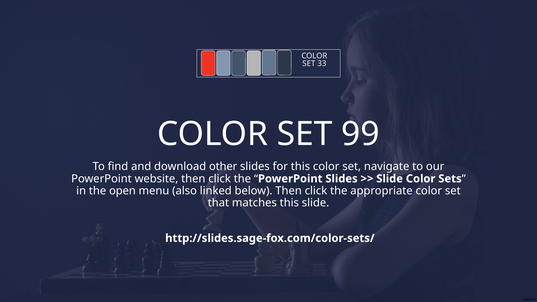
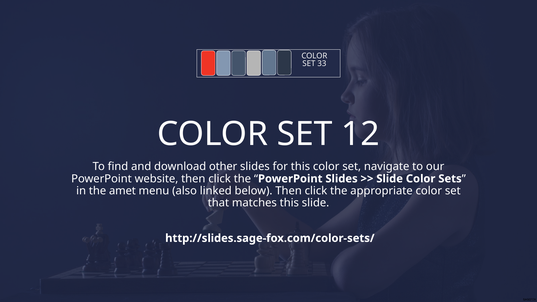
99: 99 -> 12 (360, 134)
open: open -> amet (122, 191)
